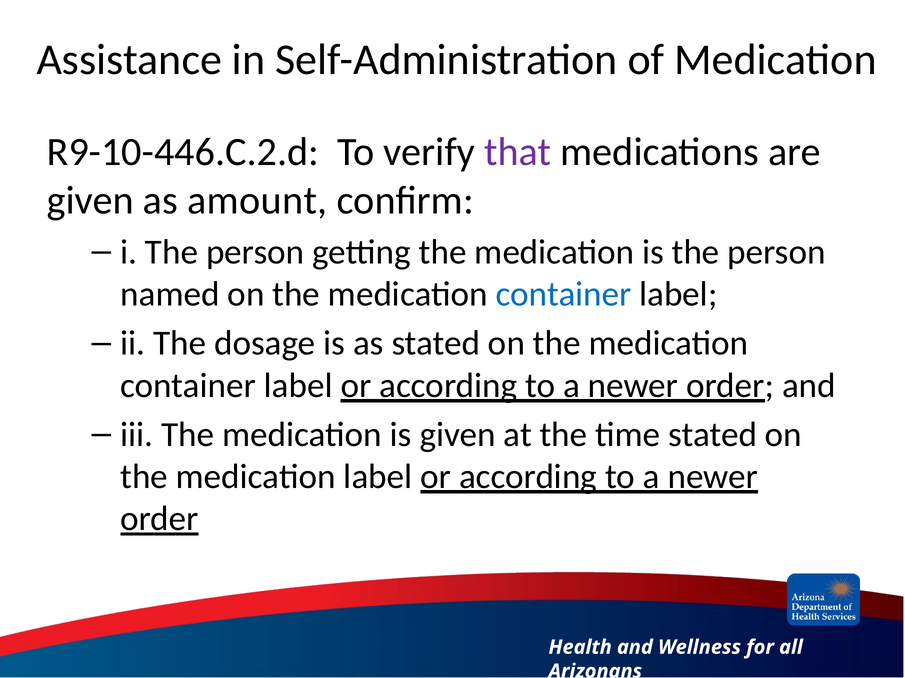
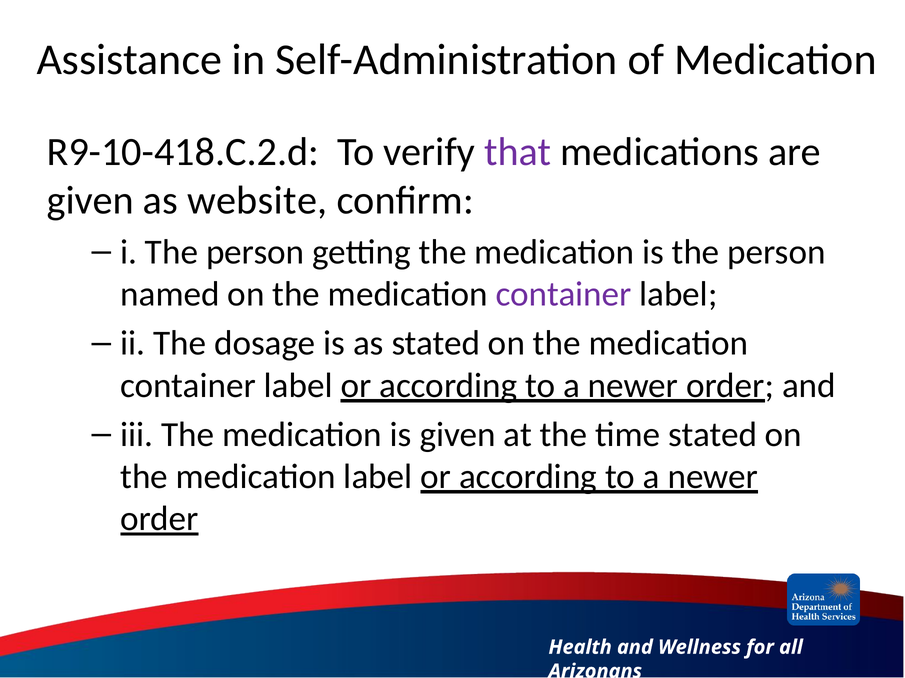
R9-10-446.C.2.d: R9-10-446.C.2.d -> R9-10-418.C.2.d (183, 152)
amount: amount -> website (257, 201)
container colour: blue -> purple (563, 295)
